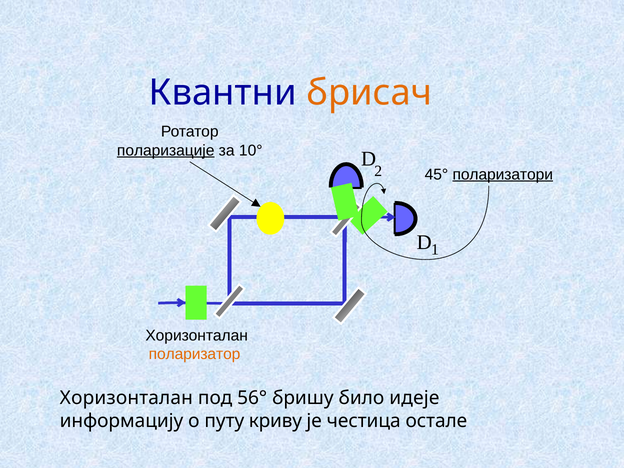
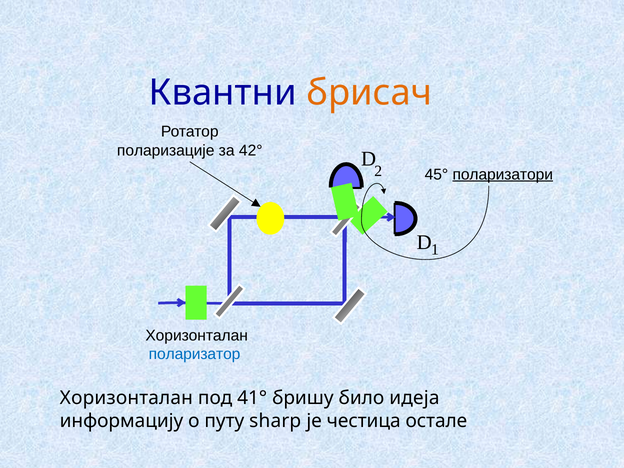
поларизације underline: present -> none (166, 150)
10°: 10° -> 42° (251, 150)
поларизатор colour: orange -> blue (195, 354)
56°: 56° -> 41° (252, 398)
идеје: идеје -> идеја (414, 398)
криву: криву -> sharp (275, 421)
